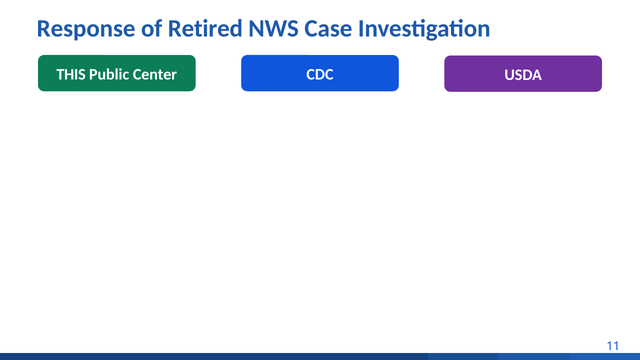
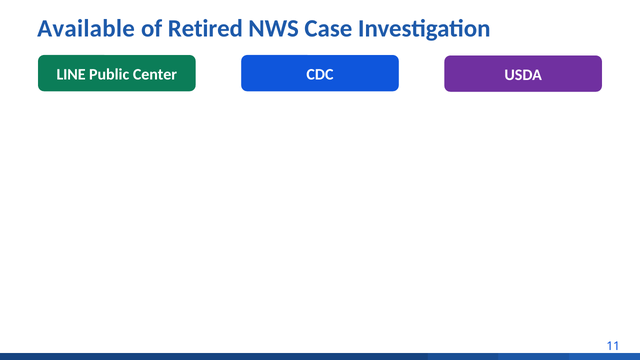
Response: Response -> Available (86, 28)
THIS: THIS -> LINE (71, 74)
